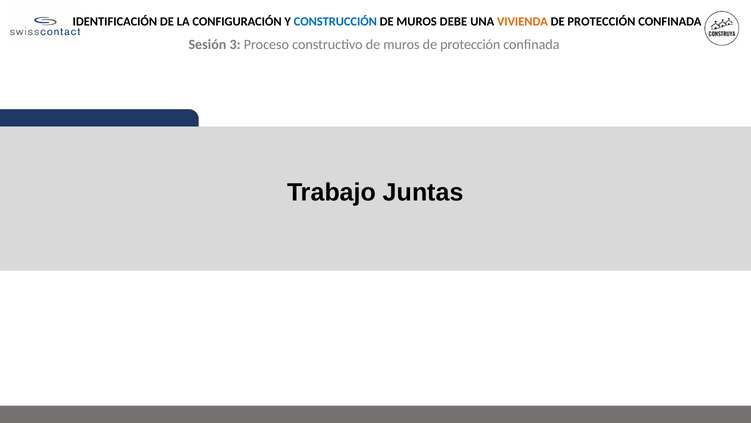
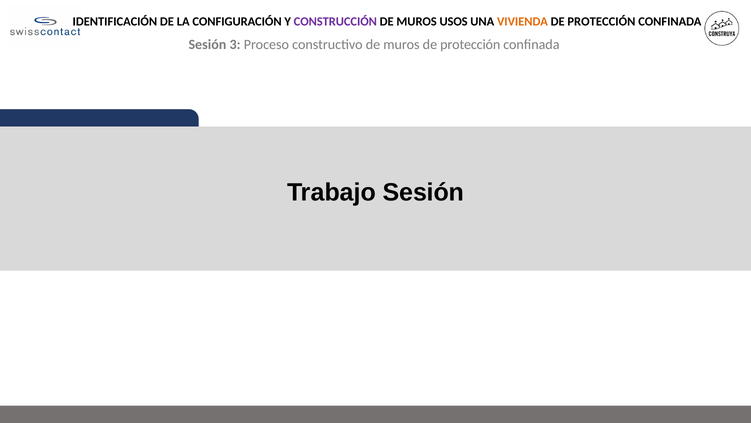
CONSTRUCCIÓN colour: blue -> purple (335, 21)
DEBE: DEBE -> USOS (454, 21)
Trabajo Juntas: Juntas -> Sesión (423, 192)
